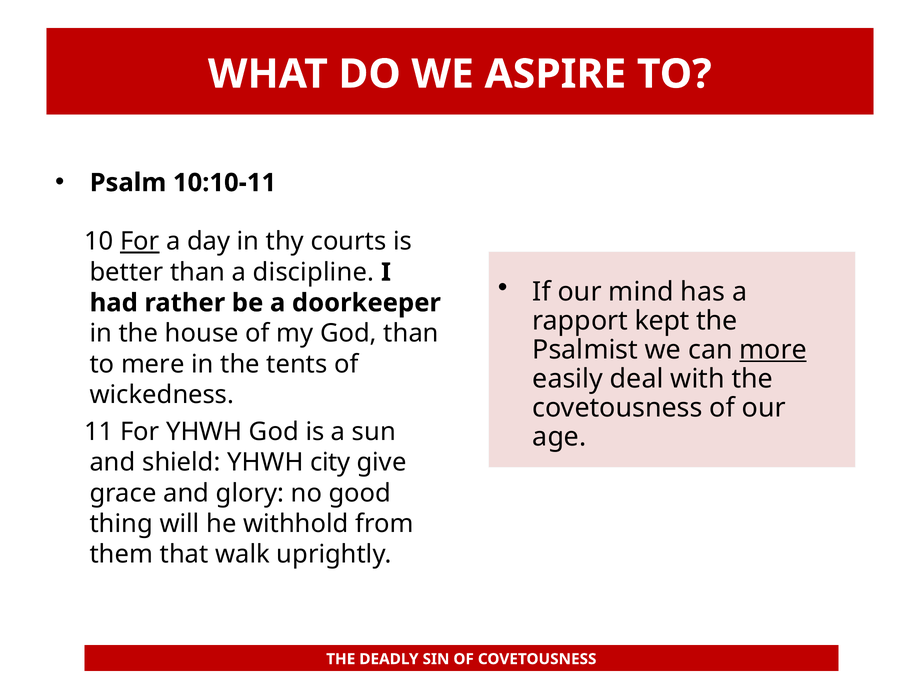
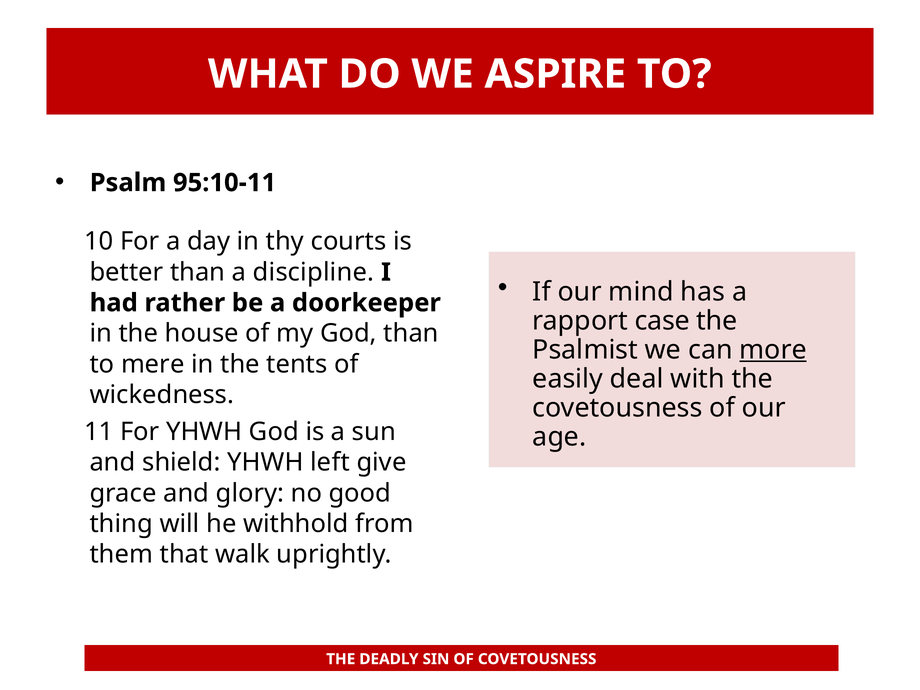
10:10-11: 10:10-11 -> 95:10-11 (225, 183)
For underline: present -> none (140, 242)
kept: kept -> case (662, 321)
city: city -> left (330, 462)
